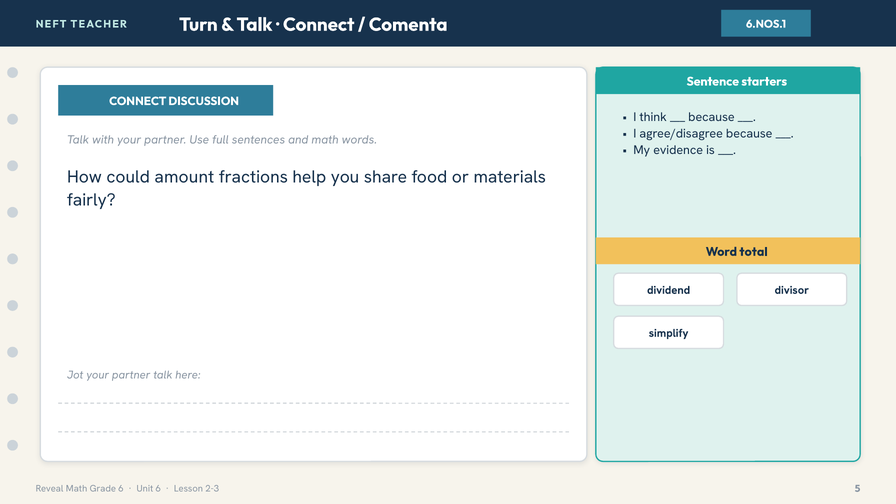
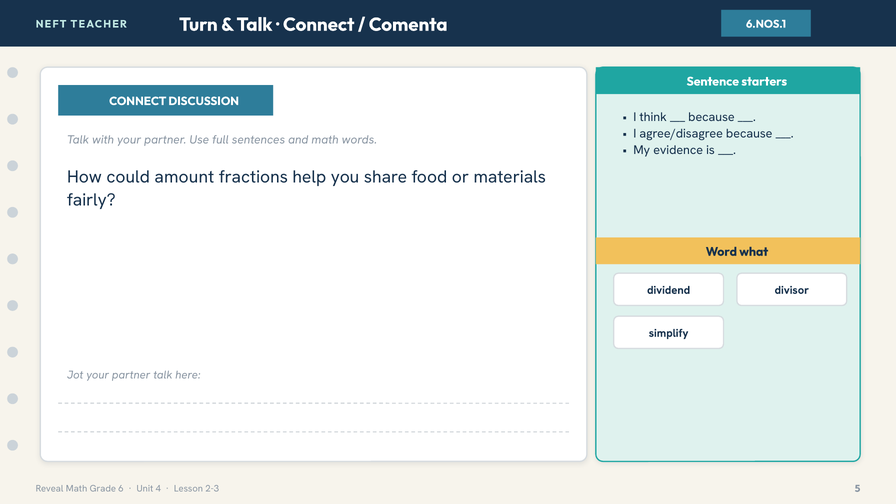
total: total -> what (754, 252)
Unit 6: 6 -> 4 (158, 489)
